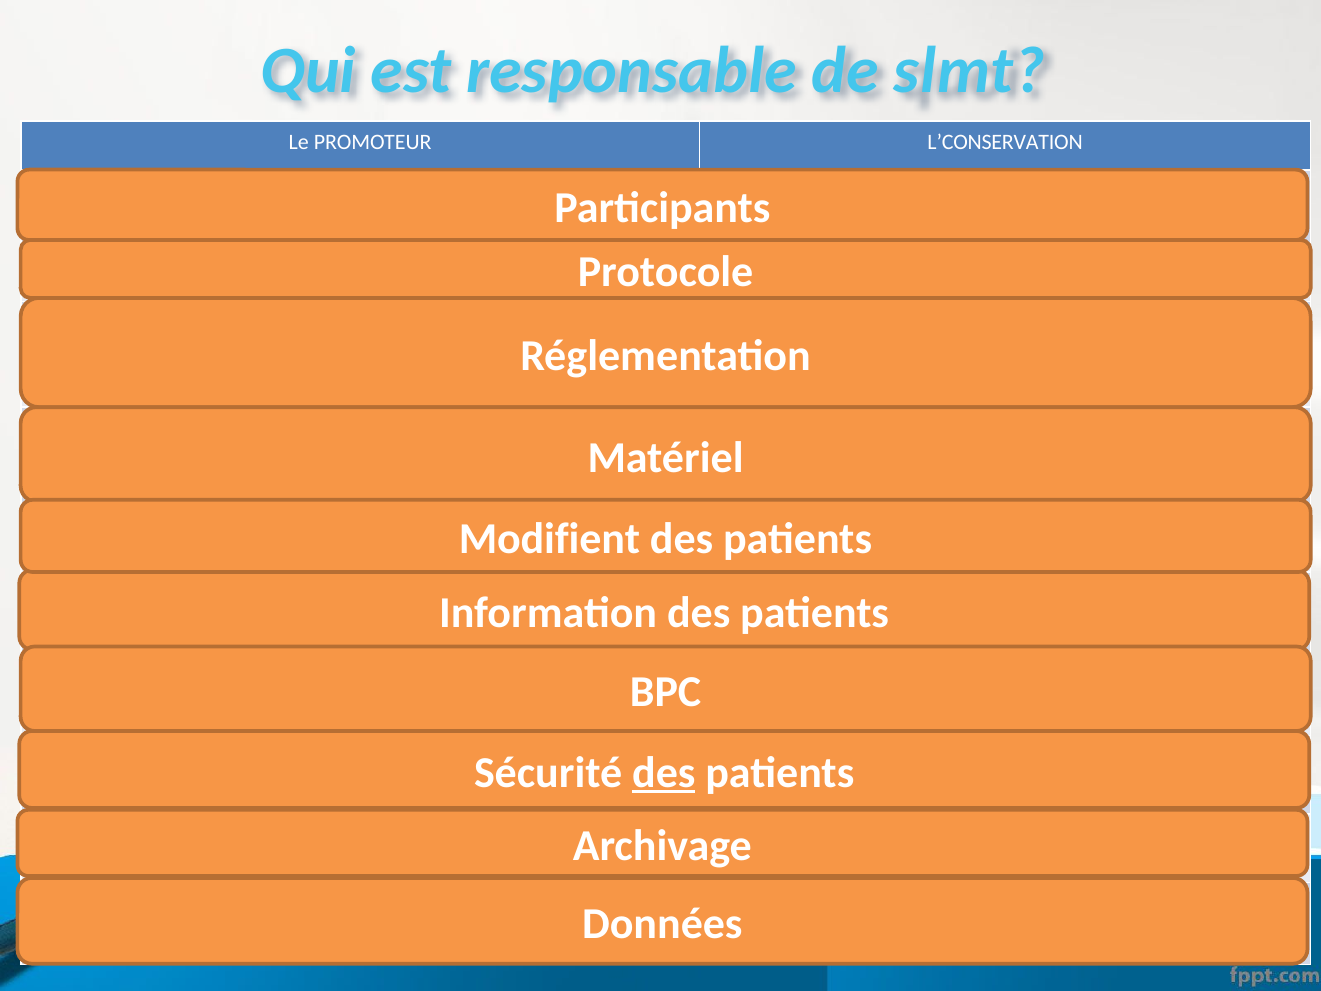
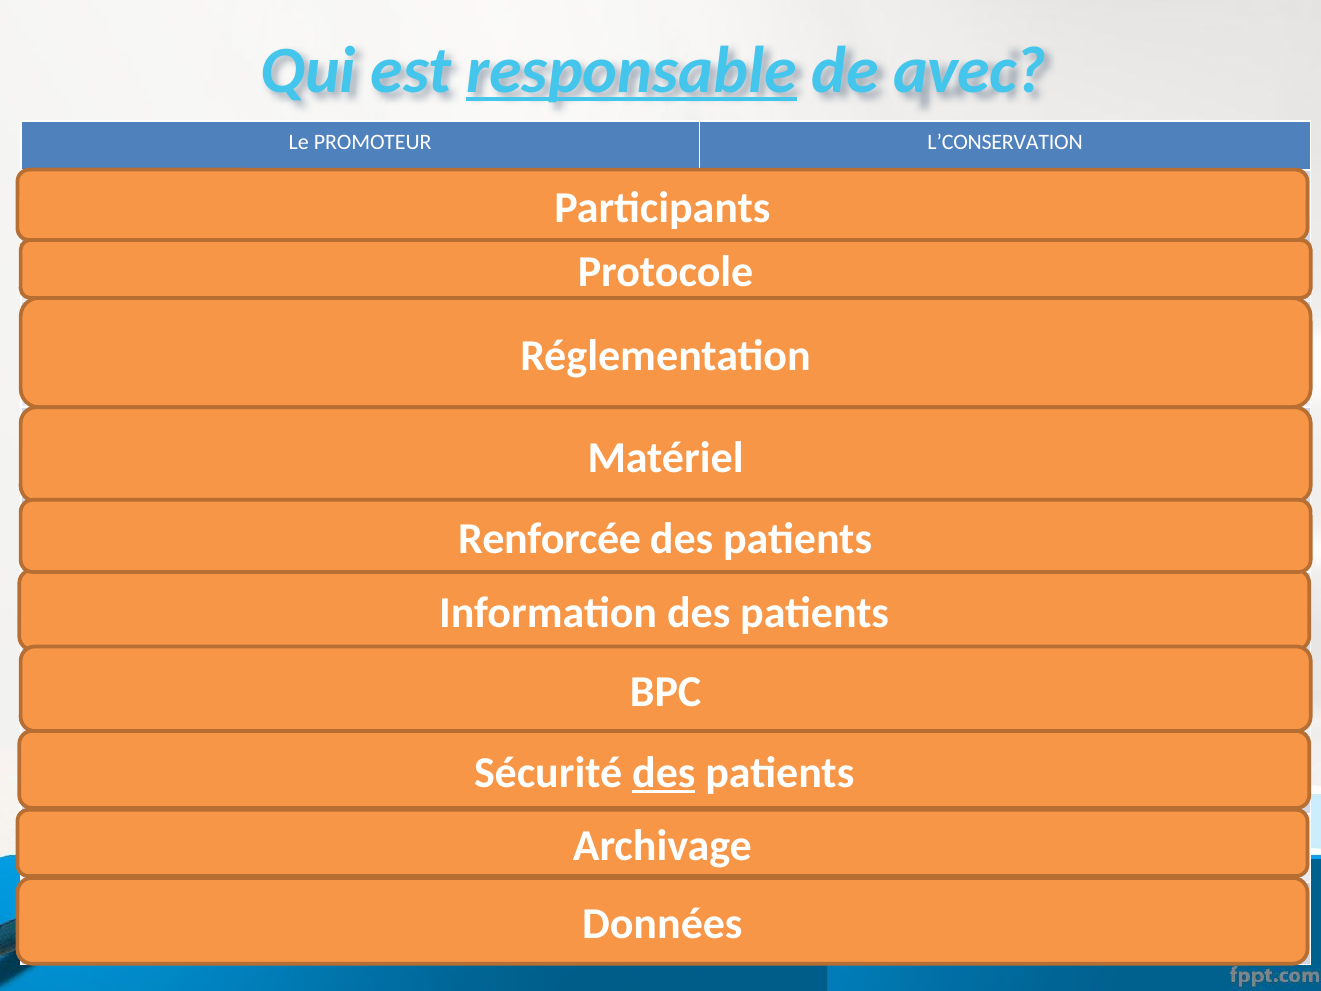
responsable underline: none -> present (632, 71)
slmt: slmt -> avec (970, 71)
Modifient: Modifient -> Renforcée (550, 539)
